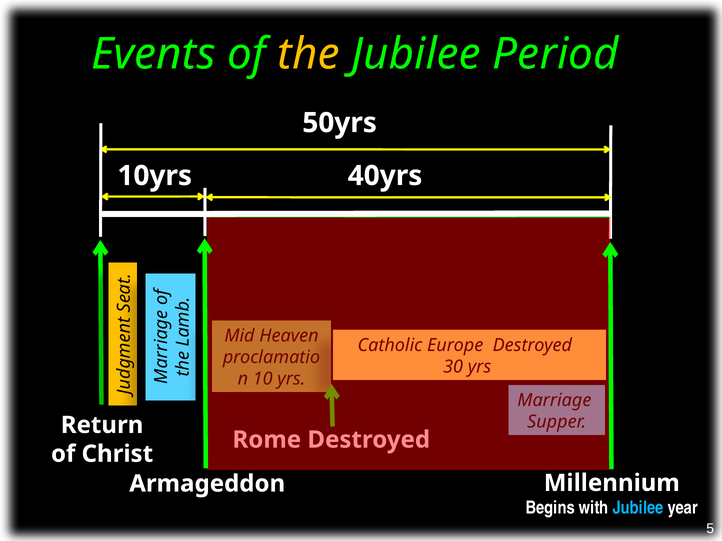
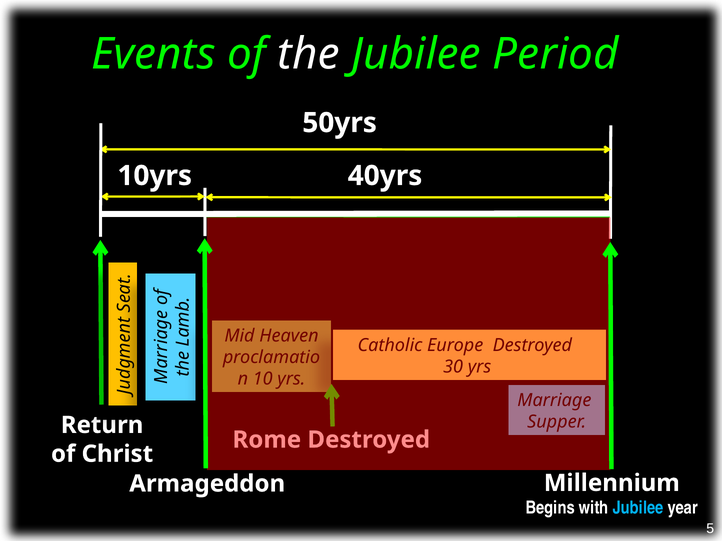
the colour: yellow -> white (309, 54)
